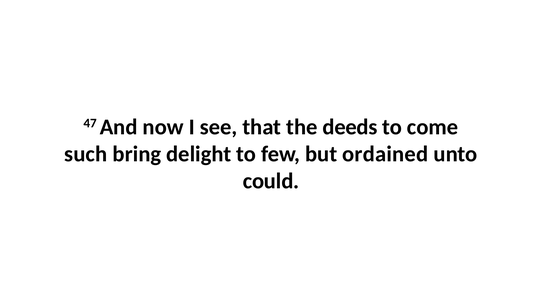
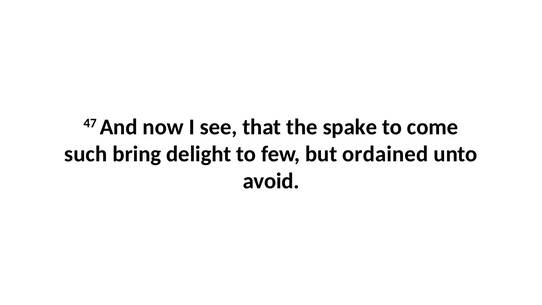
deeds: deeds -> spake (350, 127)
could: could -> avoid (271, 181)
